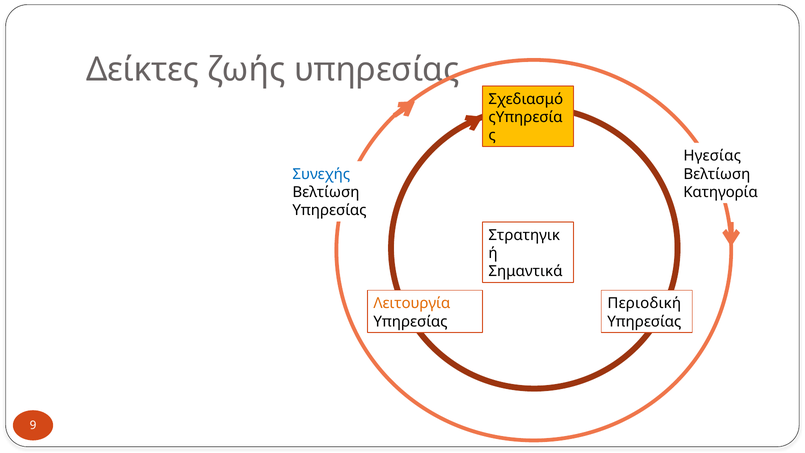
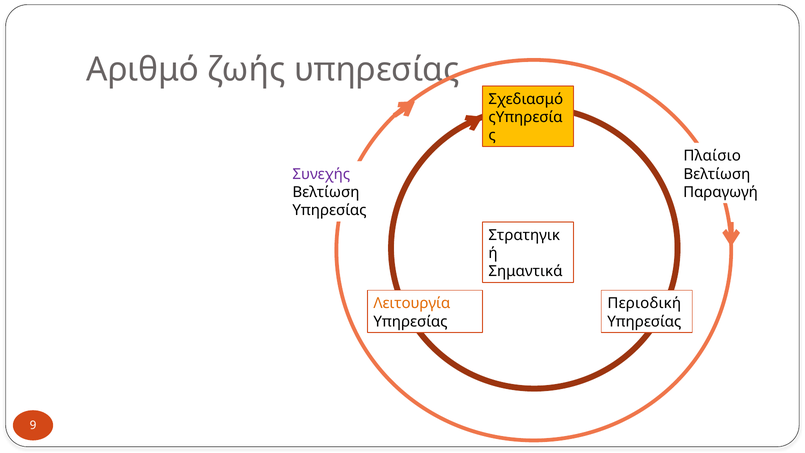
Δείκτες: Δείκτες -> Αριθμό (143, 70)
Ηγεσίας: Ηγεσίας -> Πλαίσιο (712, 156)
Συνεχής colour: blue -> purple (321, 174)
Κατηγορία: Κατηγορία -> Παραγωγή (721, 192)
